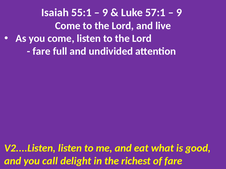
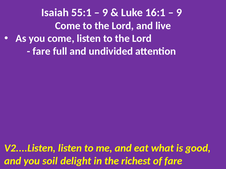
57:1: 57:1 -> 16:1 (155, 13)
call: call -> soil (50, 161)
